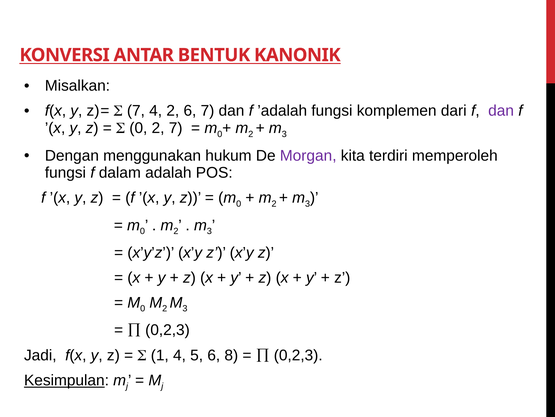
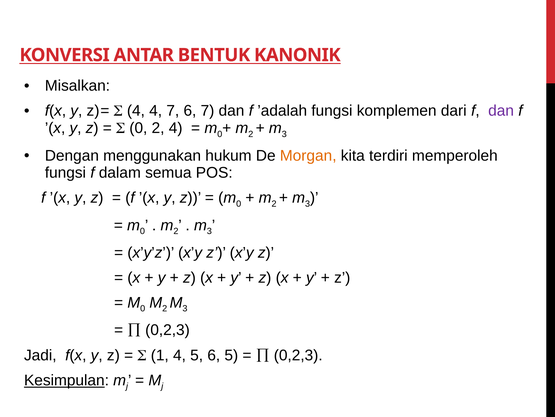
7: 7 -> 4 (136, 111)
4 2: 2 -> 7 (173, 111)
2 7: 7 -> 4 (176, 128)
Morgan colour: purple -> orange (308, 155)
adalah: adalah -> semua (168, 173)
6 8: 8 -> 5 (231, 355)
